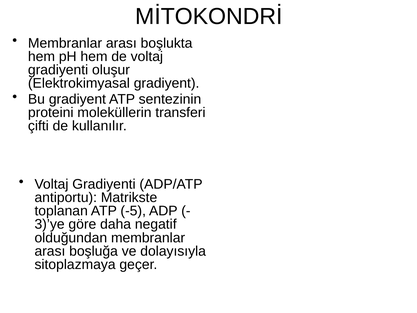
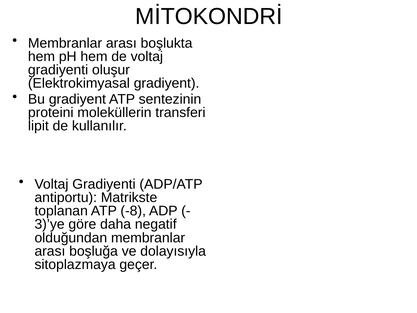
çifti: çifti -> lipit (38, 126)
-5: -5 -> -8 (133, 211)
